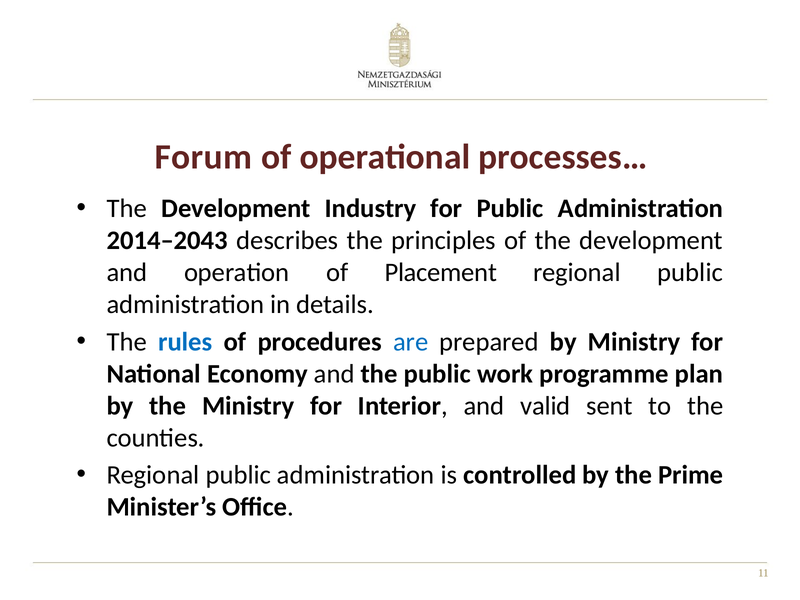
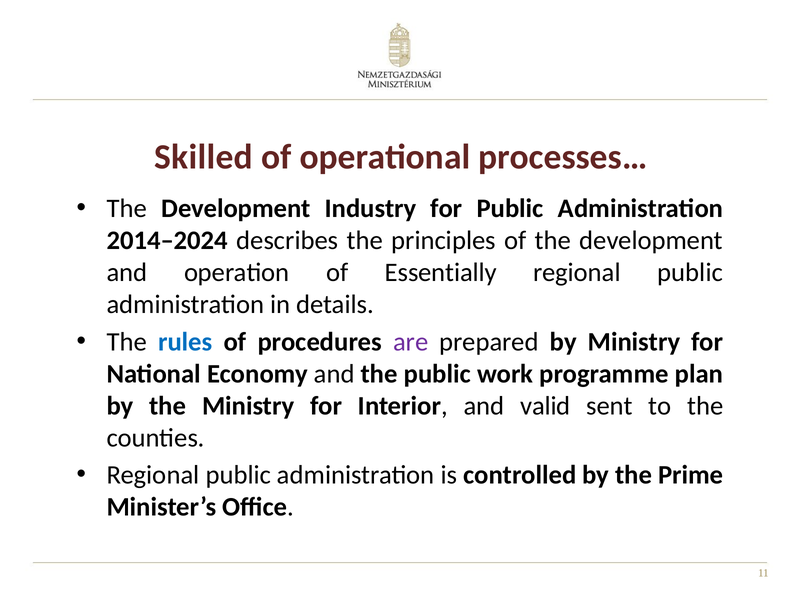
Forum: Forum -> Skilled (204, 157)
2014–2043: 2014–2043 -> 2014–2024 (167, 240)
Placement: Placement -> Essentially (441, 272)
are colour: blue -> purple (411, 342)
